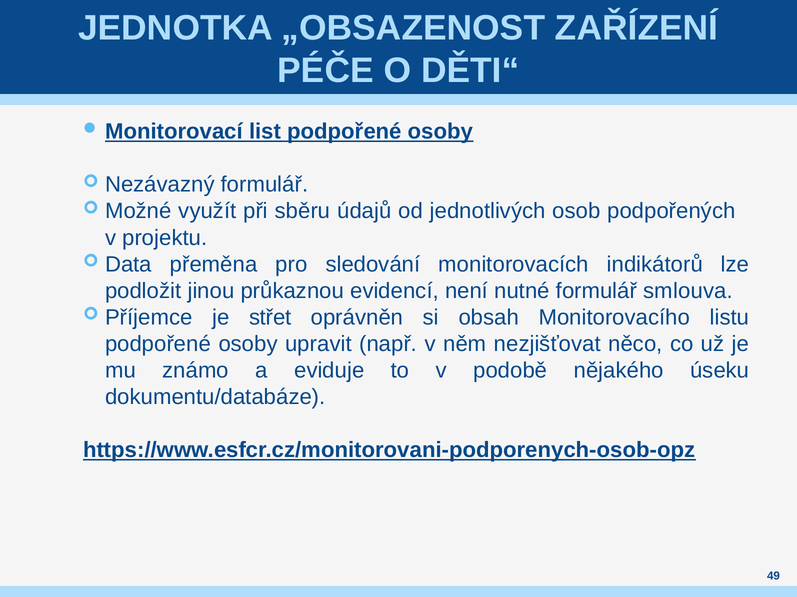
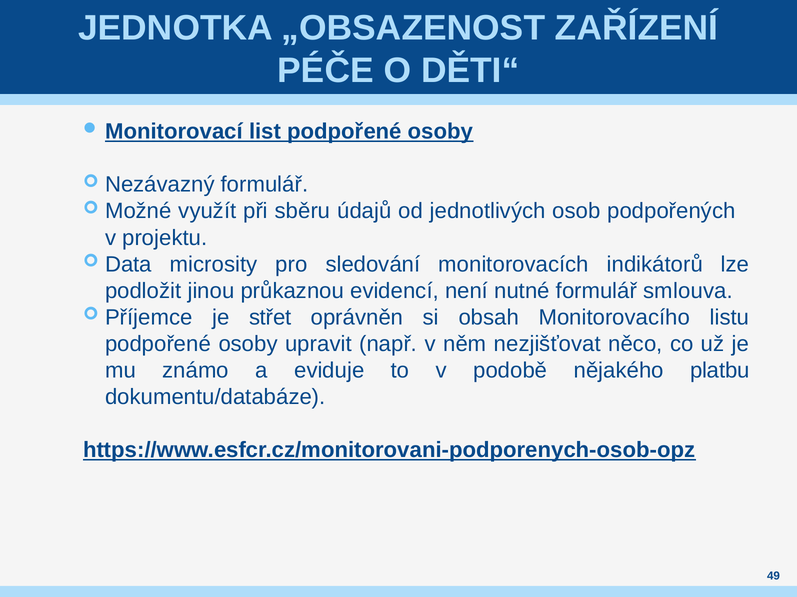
přeměna: přeměna -> microsity (214, 265)
úseku: úseku -> platbu (720, 371)
